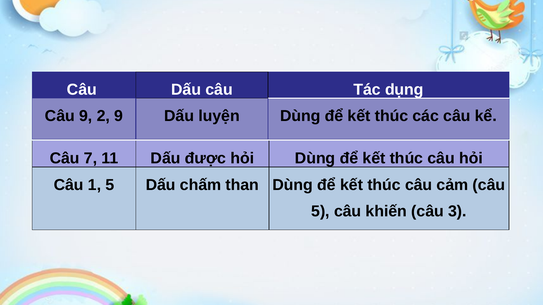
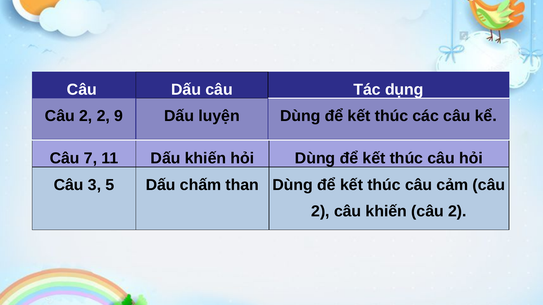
9: 9 -> 2 (86, 116)
Dấu được: được -> khiến (205, 159)
1: 1 -> 3 (95, 185)
5: 5 -> 2 (320, 212)
khiến câu 3: 3 -> 2 (457, 212)
